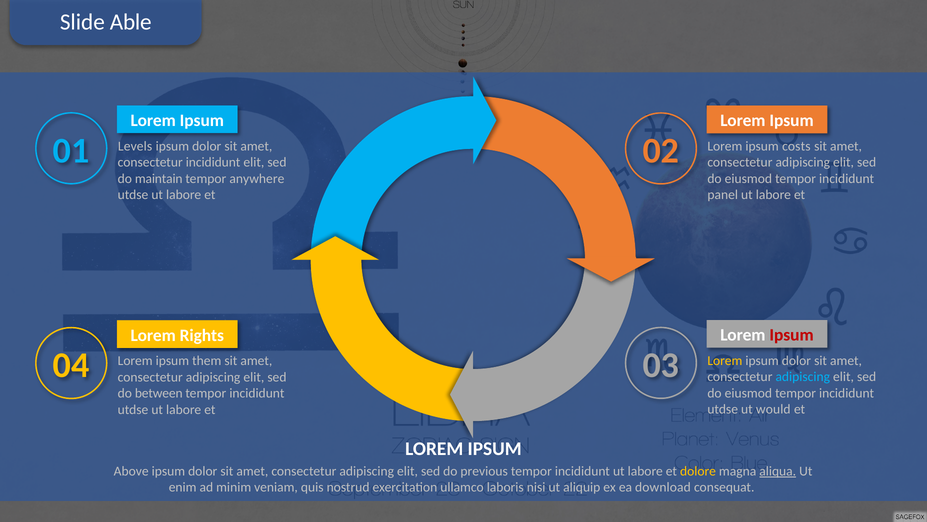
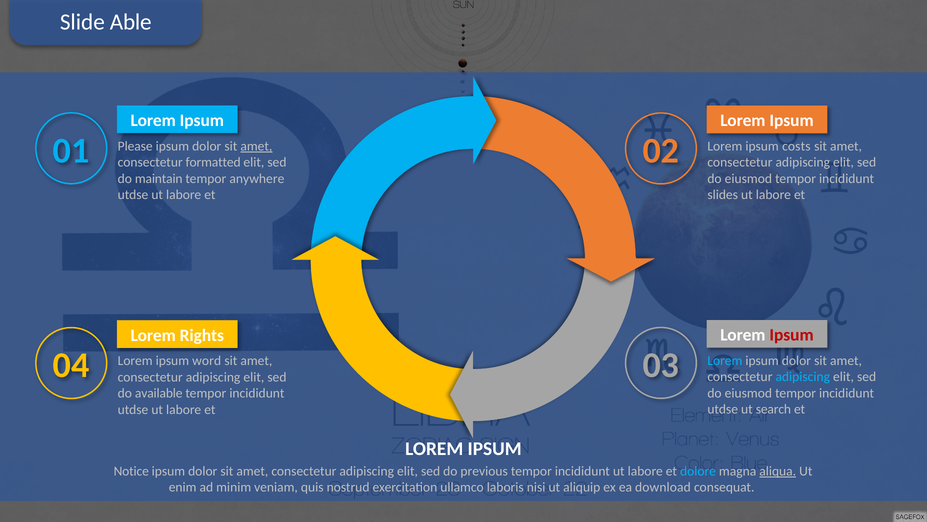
Levels: Levels -> Please (135, 146)
amet underline: none -> present (256, 146)
consectetur incididunt: incididunt -> formatted (213, 162)
panel: panel -> slides (723, 195)
Lorem colour: yellow -> light blue (725, 360)
them: them -> word (207, 360)
between: between -> available (159, 393)
would: would -> search (773, 409)
Above: Above -> Notice (131, 471)
dolore colour: yellow -> light blue (698, 471)
